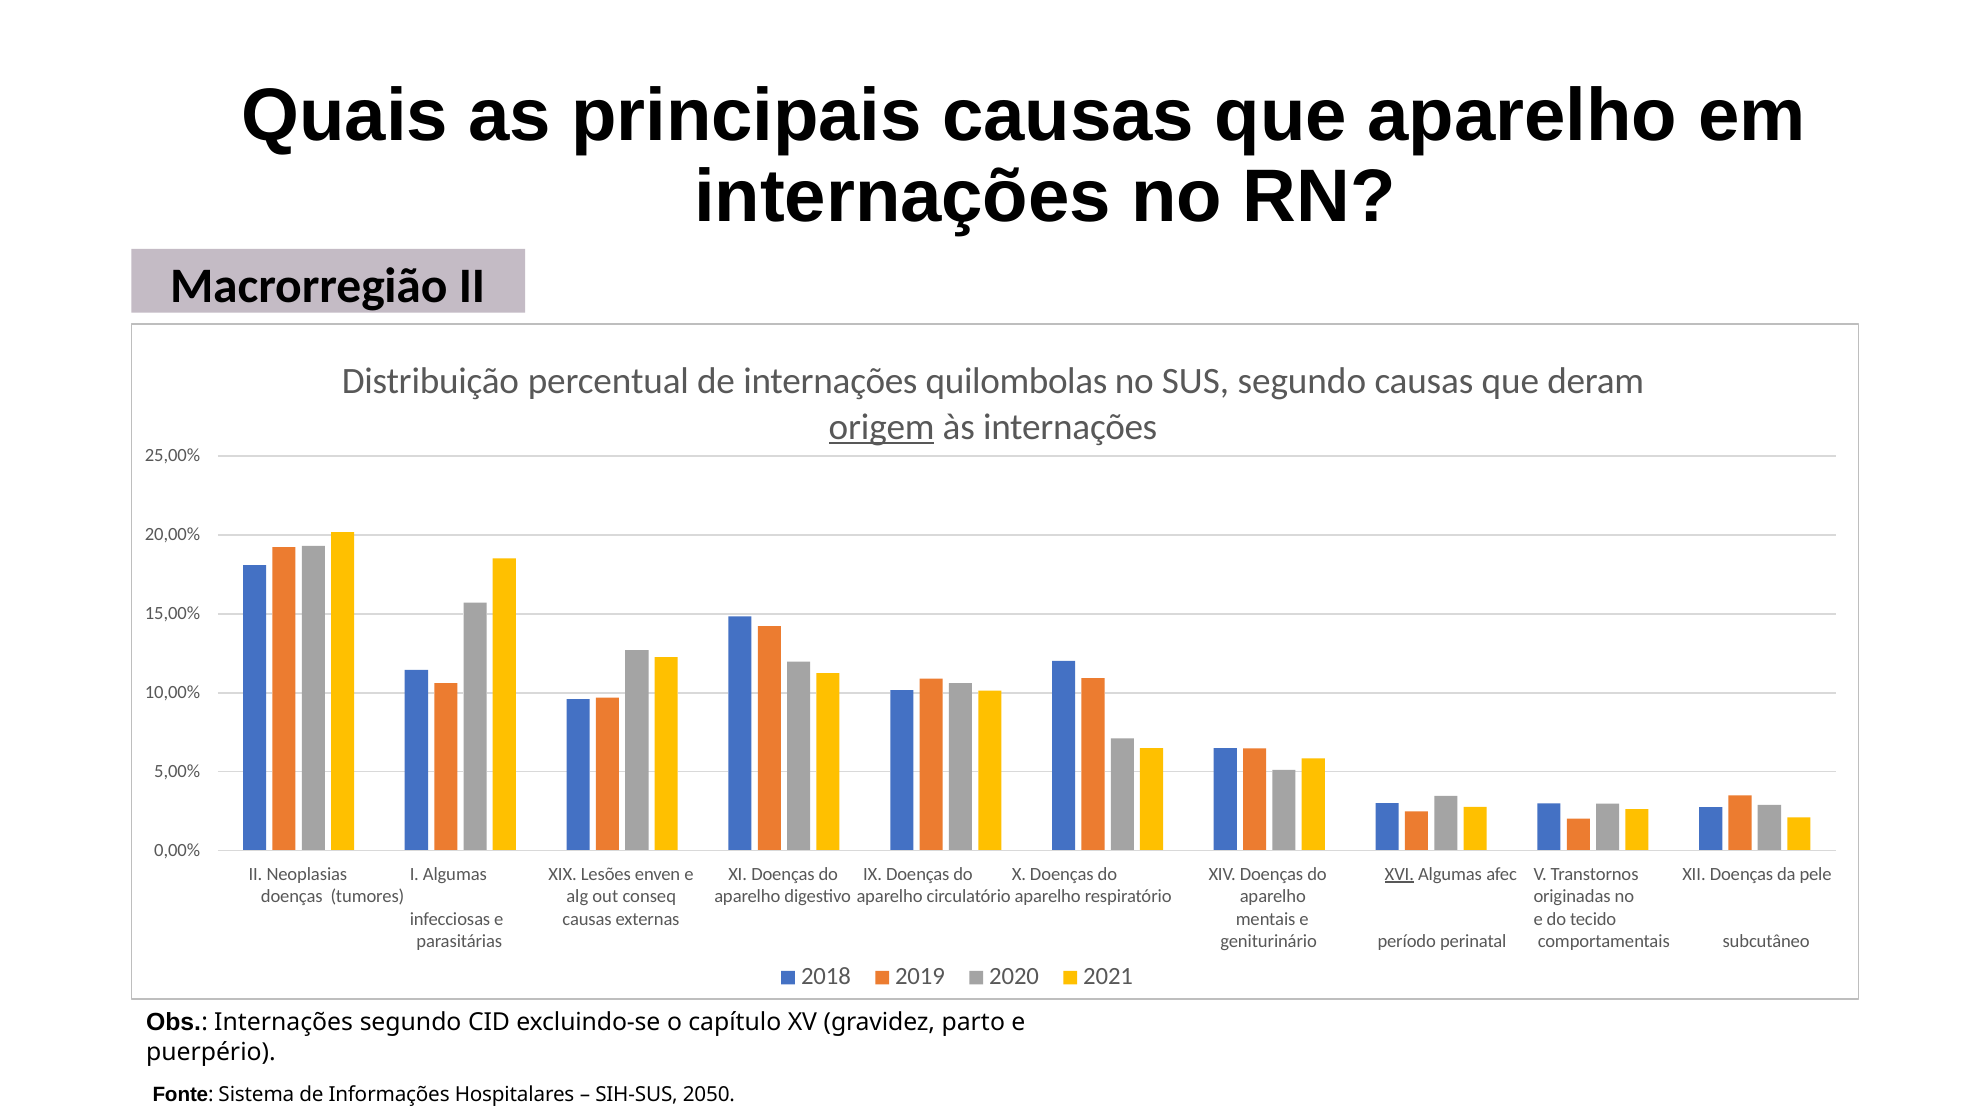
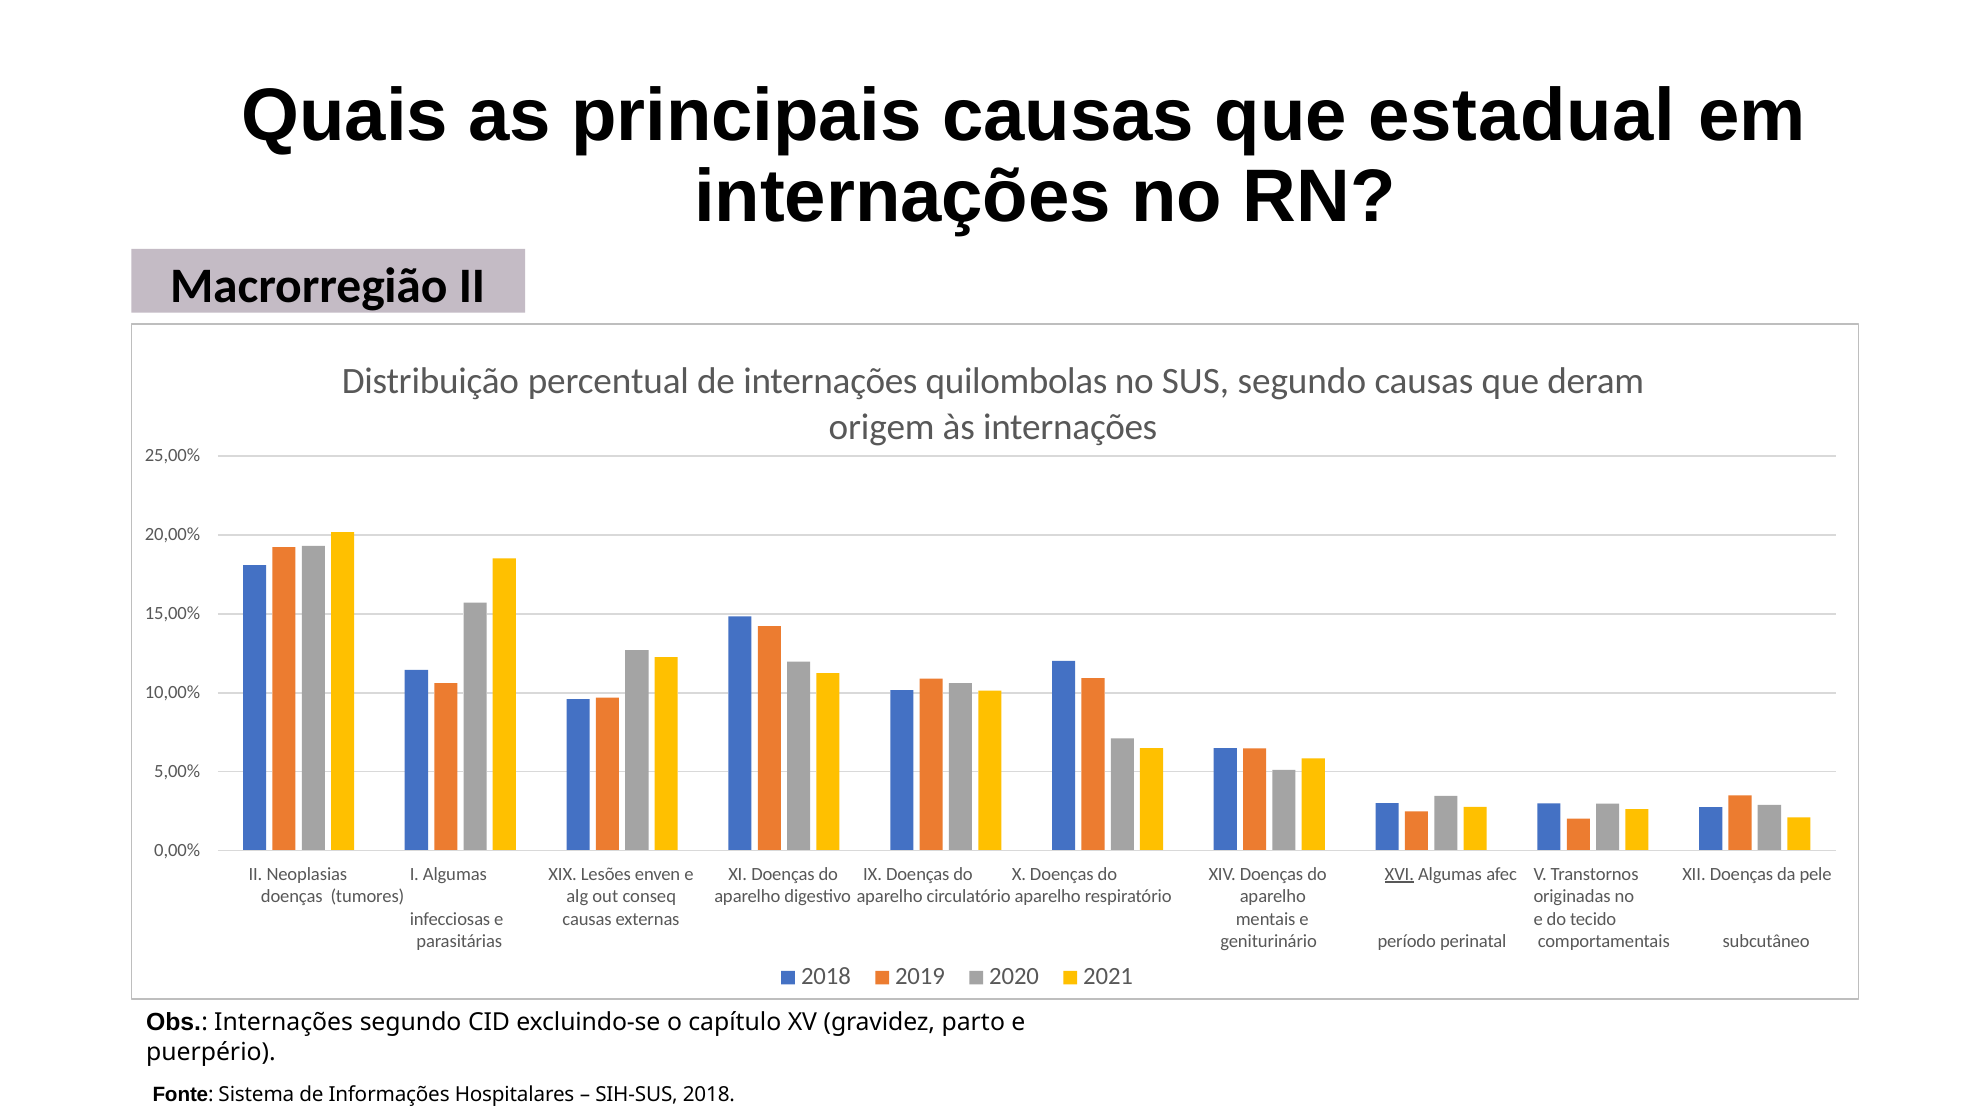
que aparelho: aparelho -> estadual (1522, 116)
origem underline: present -> none (882, 427)
SIH-SUS 2050: 2050 -> 2018 (709, 1094)
